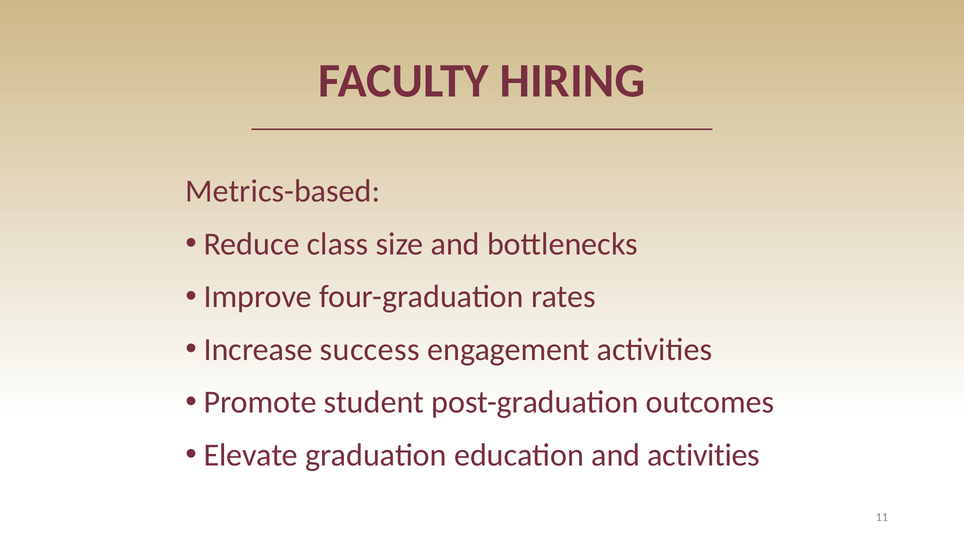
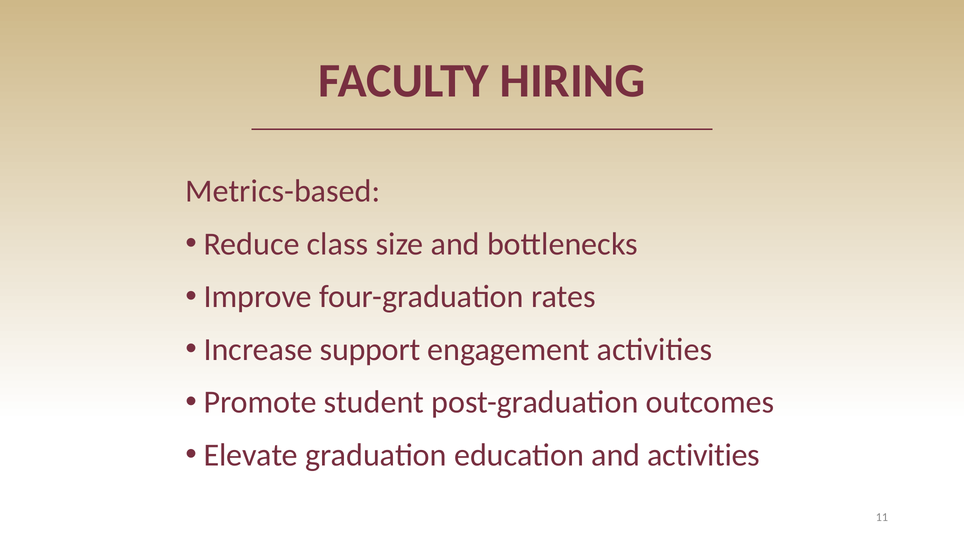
success: success -> support (370, 350)
